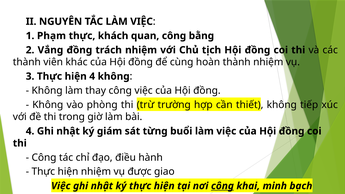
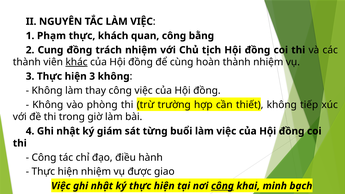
Vắng: Vắng -> Cung (50, 50)
khác underline: none -> present (77, 62)
hiện 4: 4 -> 3 (92, 76)
